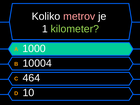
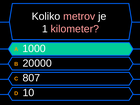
kilometer colour: light green -> pink (75, 29)
10004: 10004 -> 20000 (37, 63)
464: 464 -> 807 (31, 78)
